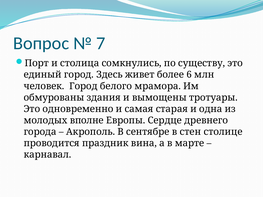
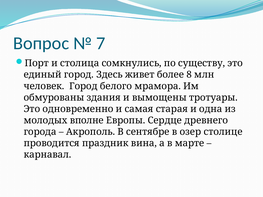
6: 6 -> 8 (189, 75)
стен: стен -> озер (190, 132)
